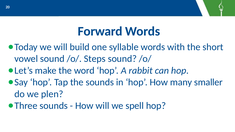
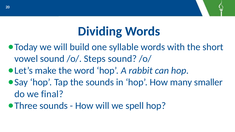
Forward: Forward -> Dividing (100, 31)
plen: plen -> final (52, 94)
